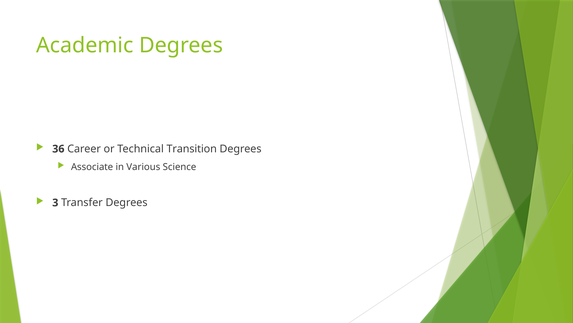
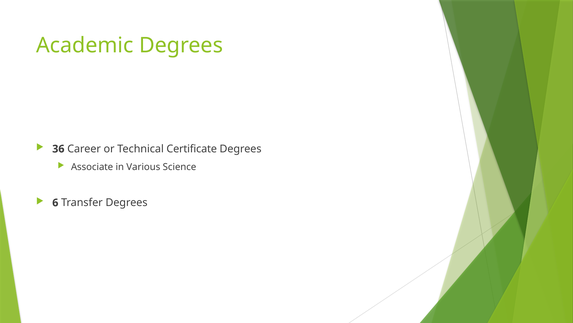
Transition: Transition -> Certificate (192, 149)
3: 3 -> 6 (55, 202)
